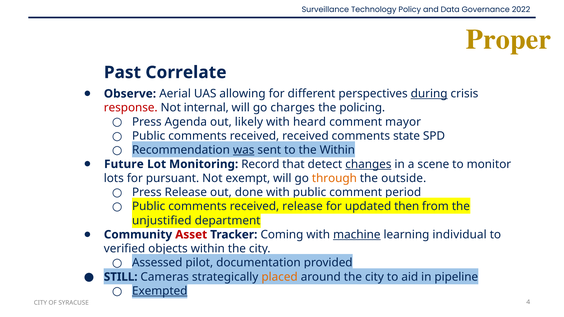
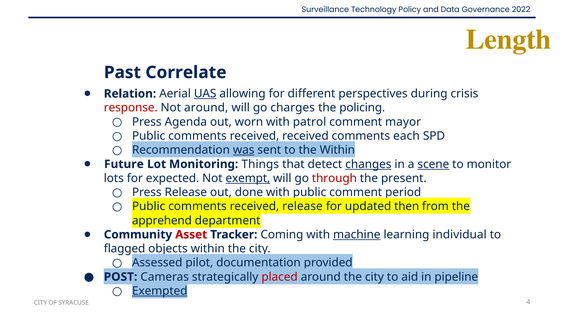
Proper: Proper -> Length (509, 40)
Observe: Observe -> Relation (130, 94)
UAS underline: none -> present (205, 94)
during underline: present -> none (429, 94)
Not internal: internal -> around (206, 108)
likely: likely -> worn (249, 122)
heard: heard -> patrol (310, 122)
state: state -> each (406, 136)
Record: Record -> Things (260, 164)
scene underline: none -> present (433, 164)
pursuant: pursuant -> expected (173, 178)
exempt underline: none -> present (248, 178)
through colour: orange -> red (334, 178)
outside: outside -> present (404, 178)
unjustified: unjustified -> apprehend (162, 221)
verified: verified -> flagged (125, 249)
STILL: STILL -> POST (121, 277)
placed colour: orange -> red (280, 277)
